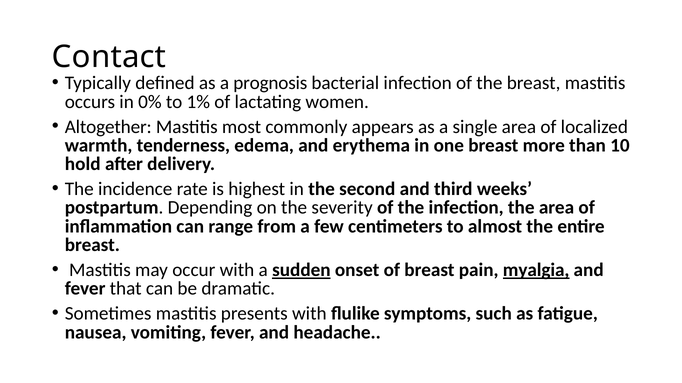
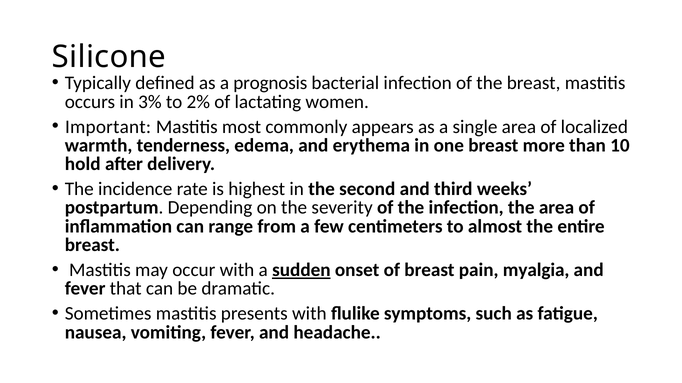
Contact: Contact -> Silicone (109, 57)
0%: 0% -> 3% (150, 102)
1%: 1% -> 2% (198, 102)
Altogether: Altogether -> Important (108, 127)
myalgia underline: present -> none (536, 270)
